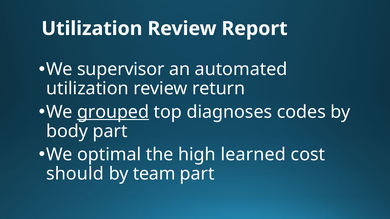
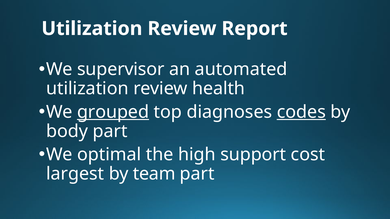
return: return -> health (219, 89)
codes underline: none -> present (301, 112)
learned: learned -> support (253, 155)
should: should -> largest (75, 174)
